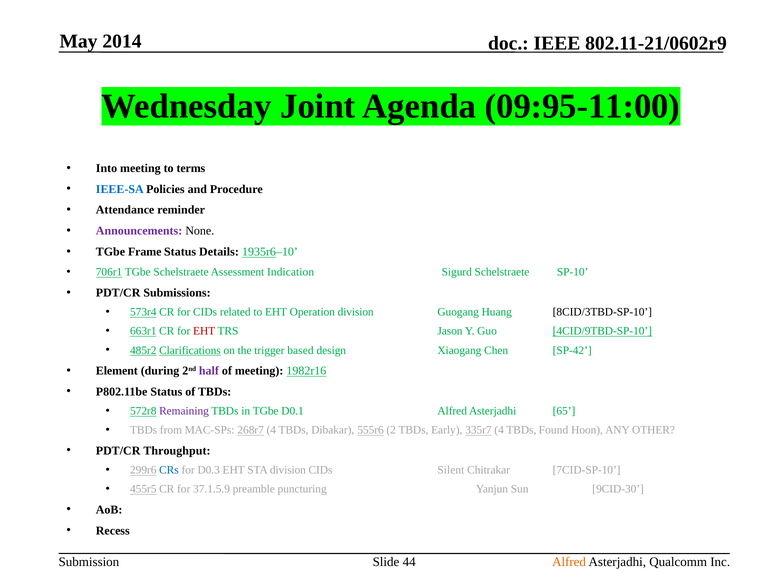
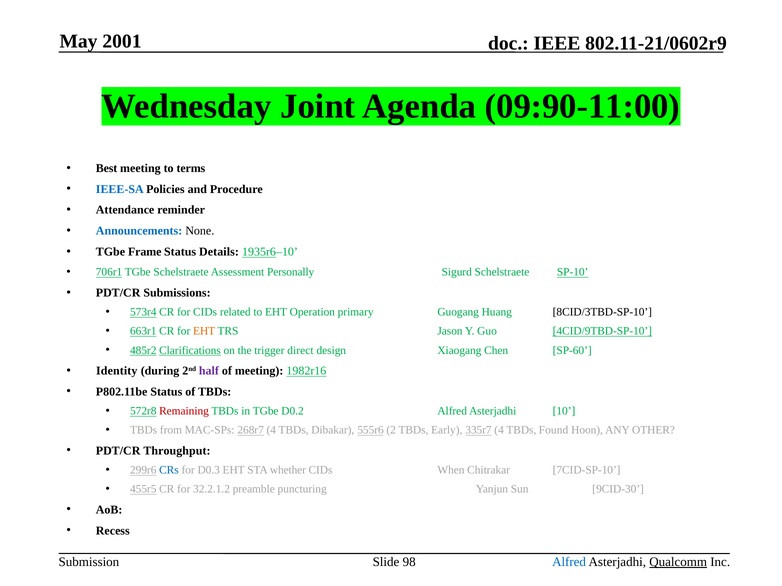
2014: 2014 -> 2001 (122, 41)
09:95-11:00: 09:95-11:00 -> 09:90-11:00 (582, 107)
Into: Into -> Best (107, 168)
Announcements colour: purple -> blue (139, 231)
Indication: Indication -> Personally (291, 272)
SP-10 underline: none -> present (573, 272)
Operation division: division -> primary (356, 312)
EHT colour: red -> orange (204, 332)
based: based -> direct (300, 351)
SP-42: SP-42 -> SP-60 (572, 351)
Element: Element -> Identity (117, 371)
Remaining colour: purple -> red (184, 411)
D0.1: D0.1 -> D0.2 (293, 411)
65: 65 -> 10 (564, 411)
STA division: division -> whether (288, 470)
Silent: Silent -> When (451, 470)
37.1.5.9: 37.1.5.9 -> 32.2.1.2 (212, 490)
44: 44 -> 98 (409, 562)
Alfred colour: orange -> blue (569, 562)
Qualcomm underline: none -> present (678, 562)
